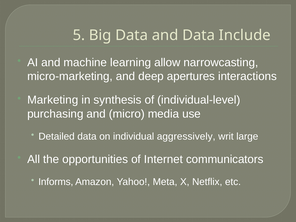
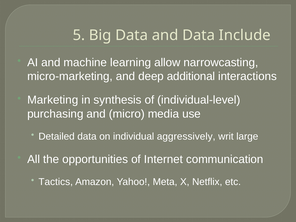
apertures: apertures -> additional (191, 76)
communicators: communicators -> communication (225, 159)
Informs: Informs -> Tactics (56, 182)
